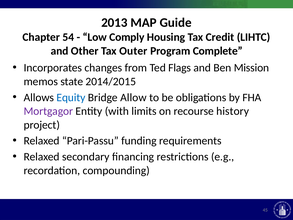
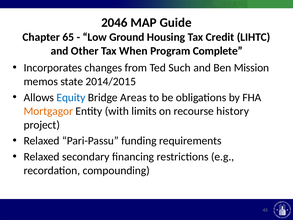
2013: 2013 -> 2046 (114, 23)
54: 54 -> 65 (68, 37)
Comply: Comply -> Ground (127, 37)
Outer: Outer -> When (133, 51)
Flags: Flags -> Such (180, 68)
Allow: Allow -> Areas (133, 97)
Mortgagor colour: purple -> orange (48, 111)
